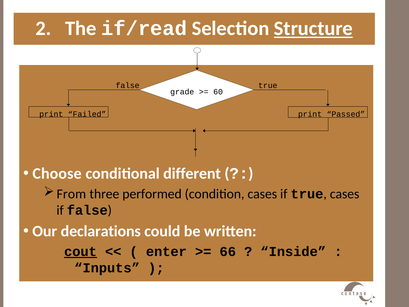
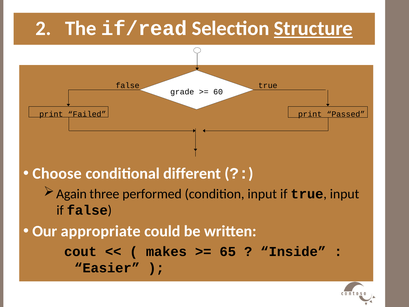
From: From -> Again (71, 194)
condition cases: cases -> input (262, 194)
true cases: cases -> input (345, 194)
declarations: declarations -> appropriate (101, 231)
cout underline: present -> none (80, 251)
enter: enter -> makes (166, 251)
66: 66 -> 65 (228, 251)
Inputs: Inputs -> Easier (107, 268)
